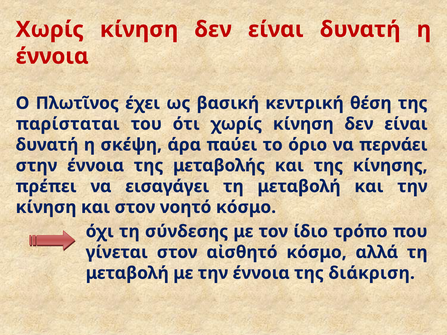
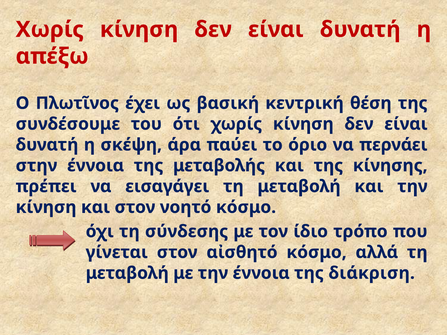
έννοια: έννοια -> απέξω (52, 56)
παρίσταται: παρίσταται -> συνδέσουμε (68, 124)
